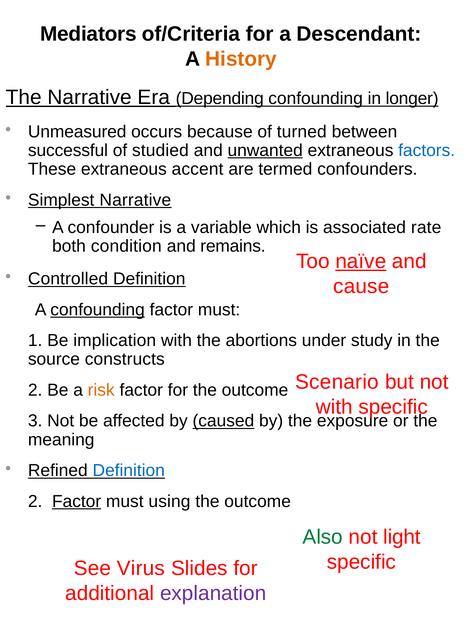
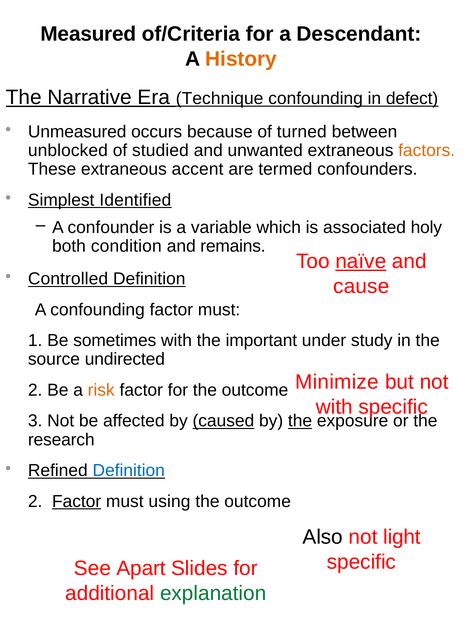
Mediators: Mediators -> Measured (88, 34)
Depending: Depending -> Technique (220, 98)
longer: longer -> defect (412, 98)
successful: successful -> unblocked (68, 150)
unwanted underline: present -> none (265, 150)
factors colour: blue -> orange (427, 150)
Simplest Narrative: Narrative -> Identified (135, 200)
rate: rate -> holy (426, 227)
confounding underline: present -> none (98, 310)
implication: implication -> sometimes (115, 340)
abortions: abortions -> important (261, 340)
constructs: constructs -> undirected (125, 359)
Scenario: Scenario -> Minimize (337, 382)
the underline: none -> present (300, 421)
meaning: meaning -> research (61, 440)
Also colour: green -> black (323, 537)
Virus: Virus -> Apart (141, 568)
explanation colour: purple -> green (213, 593)
